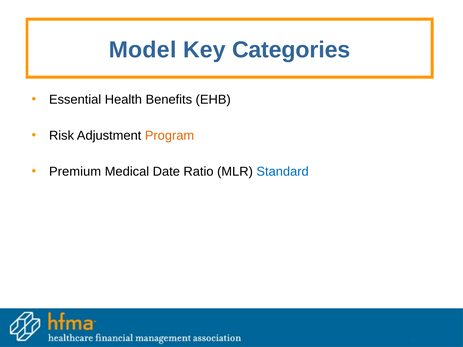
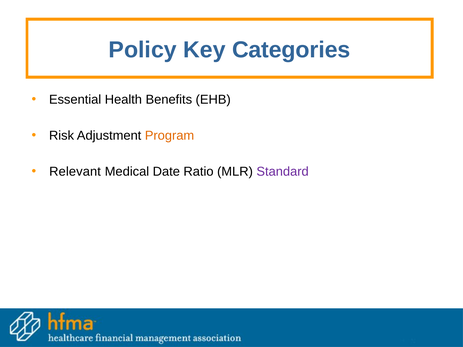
Model: Model -> Policy (143, 50)
Premium: Premium -> Relevant (75, 172)
Standard colour: blue -> purple (283, 172)
